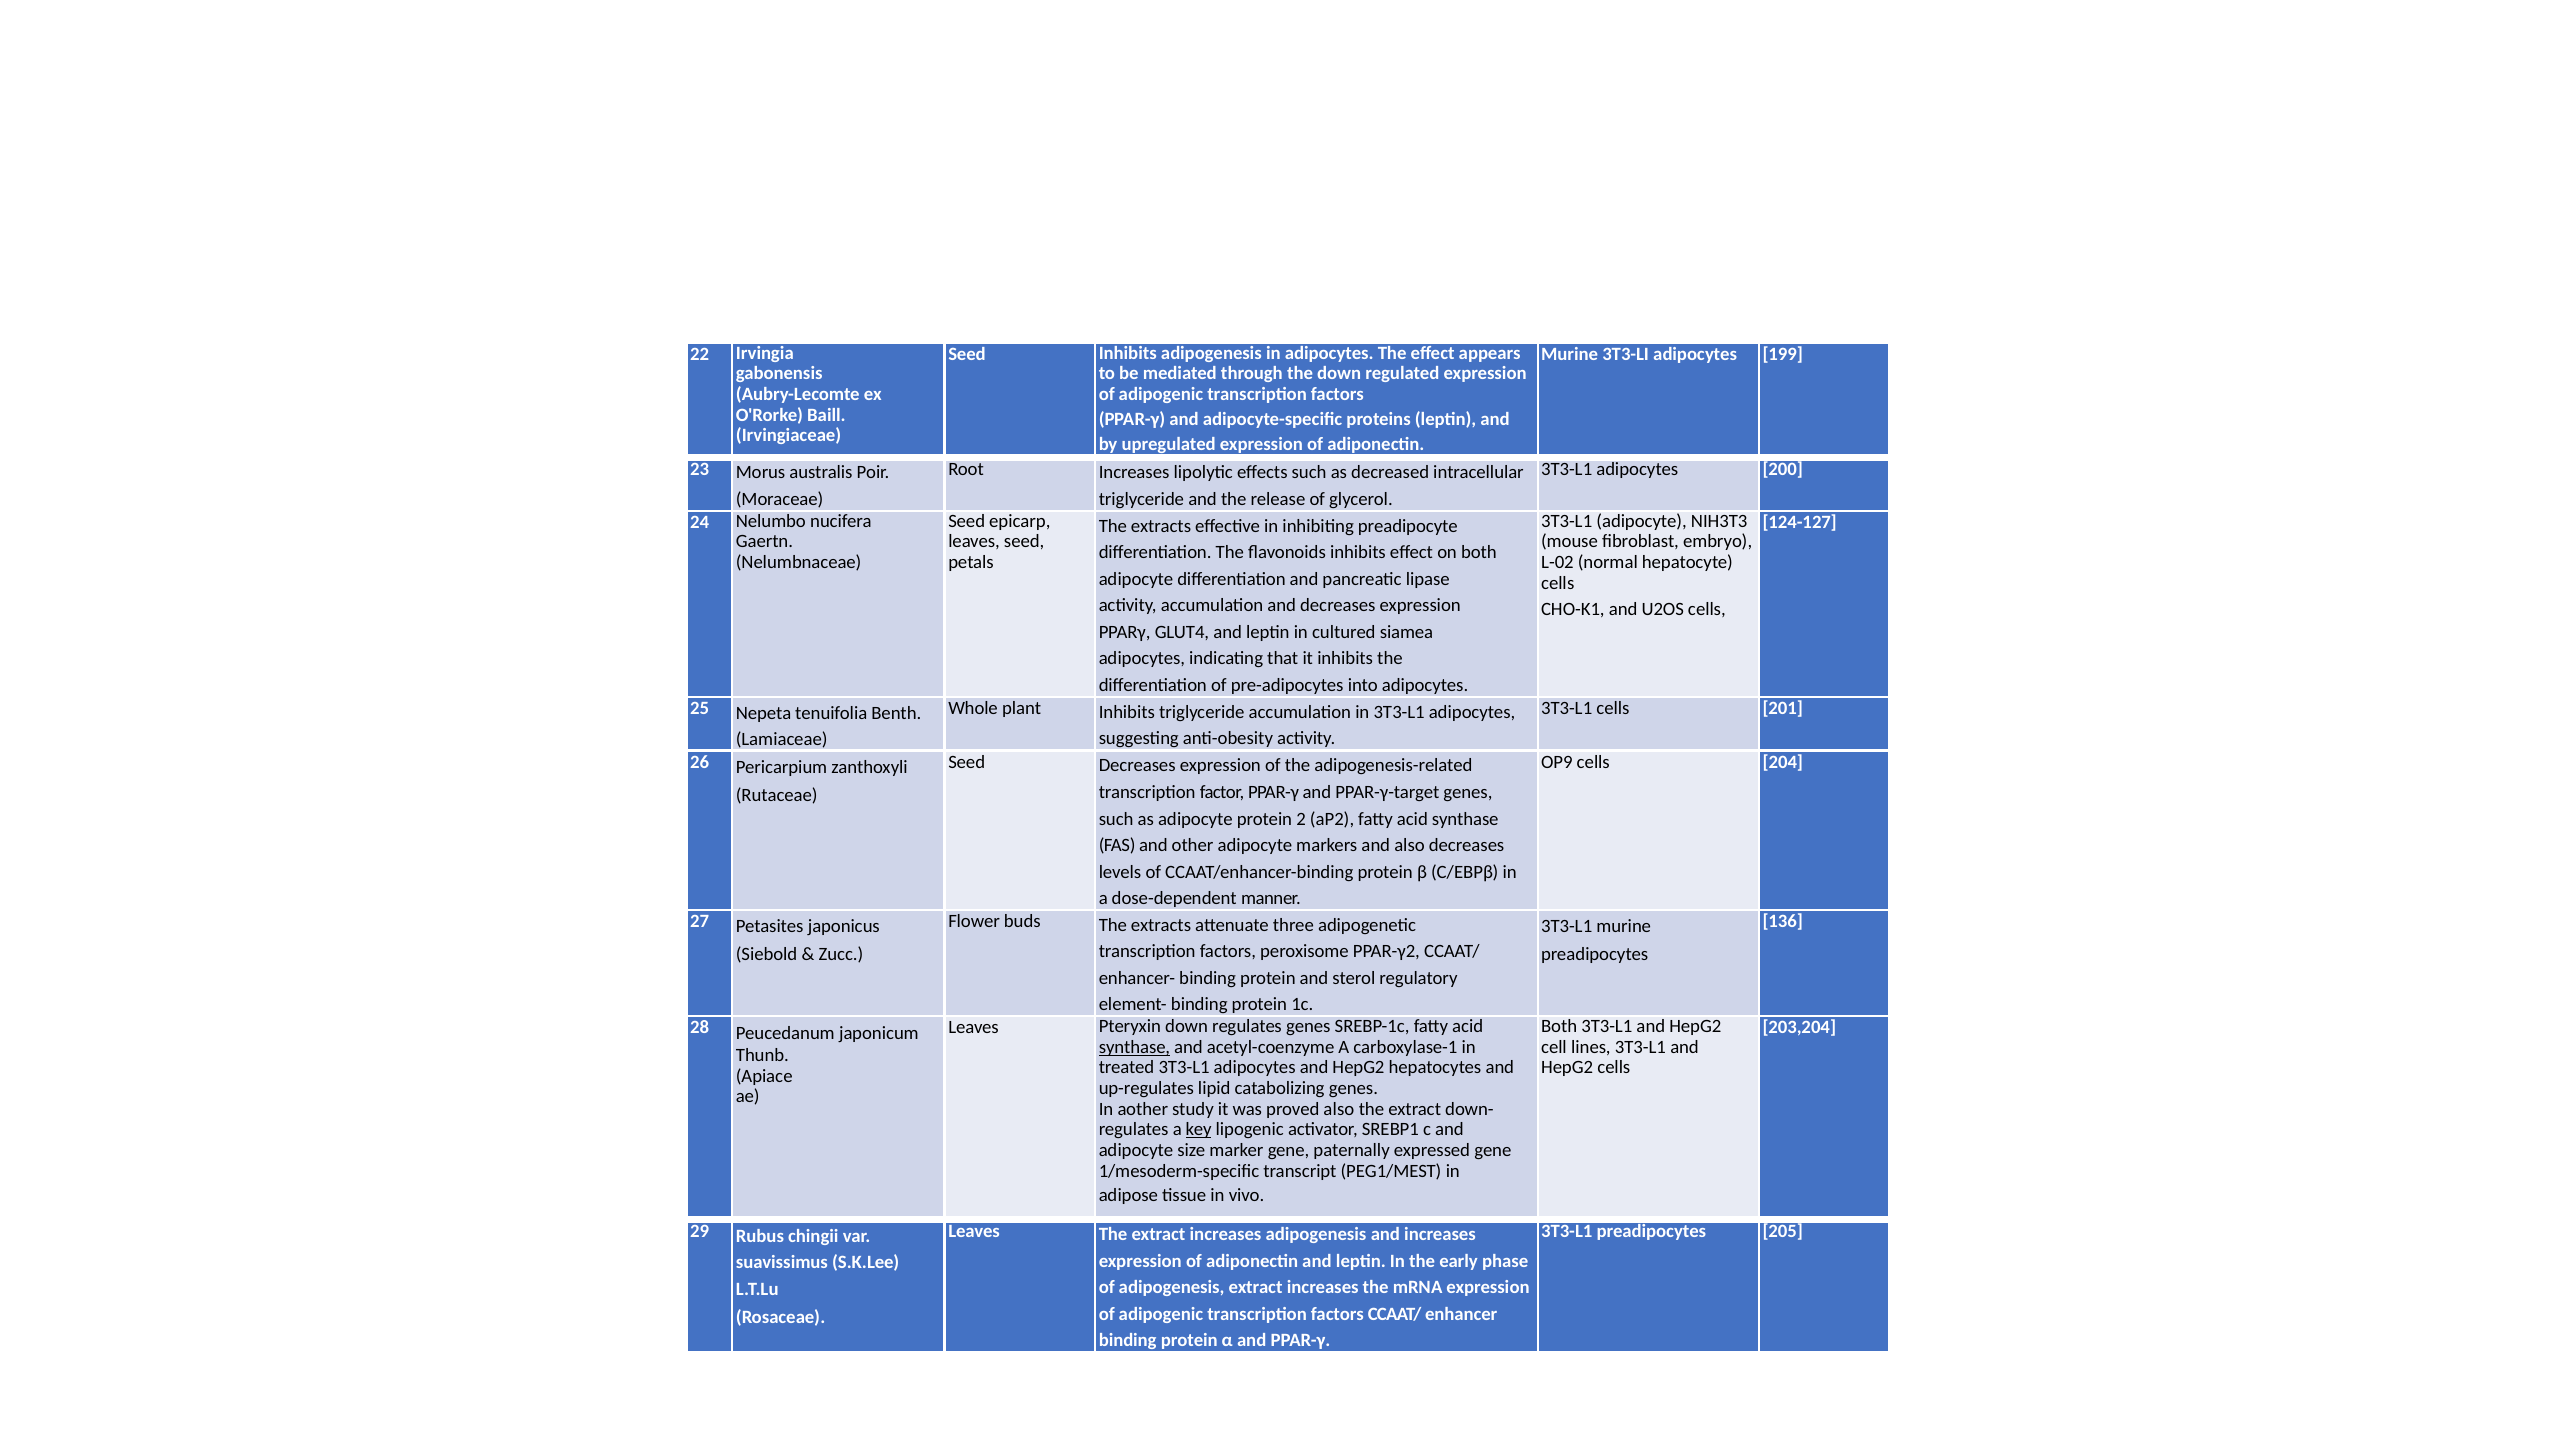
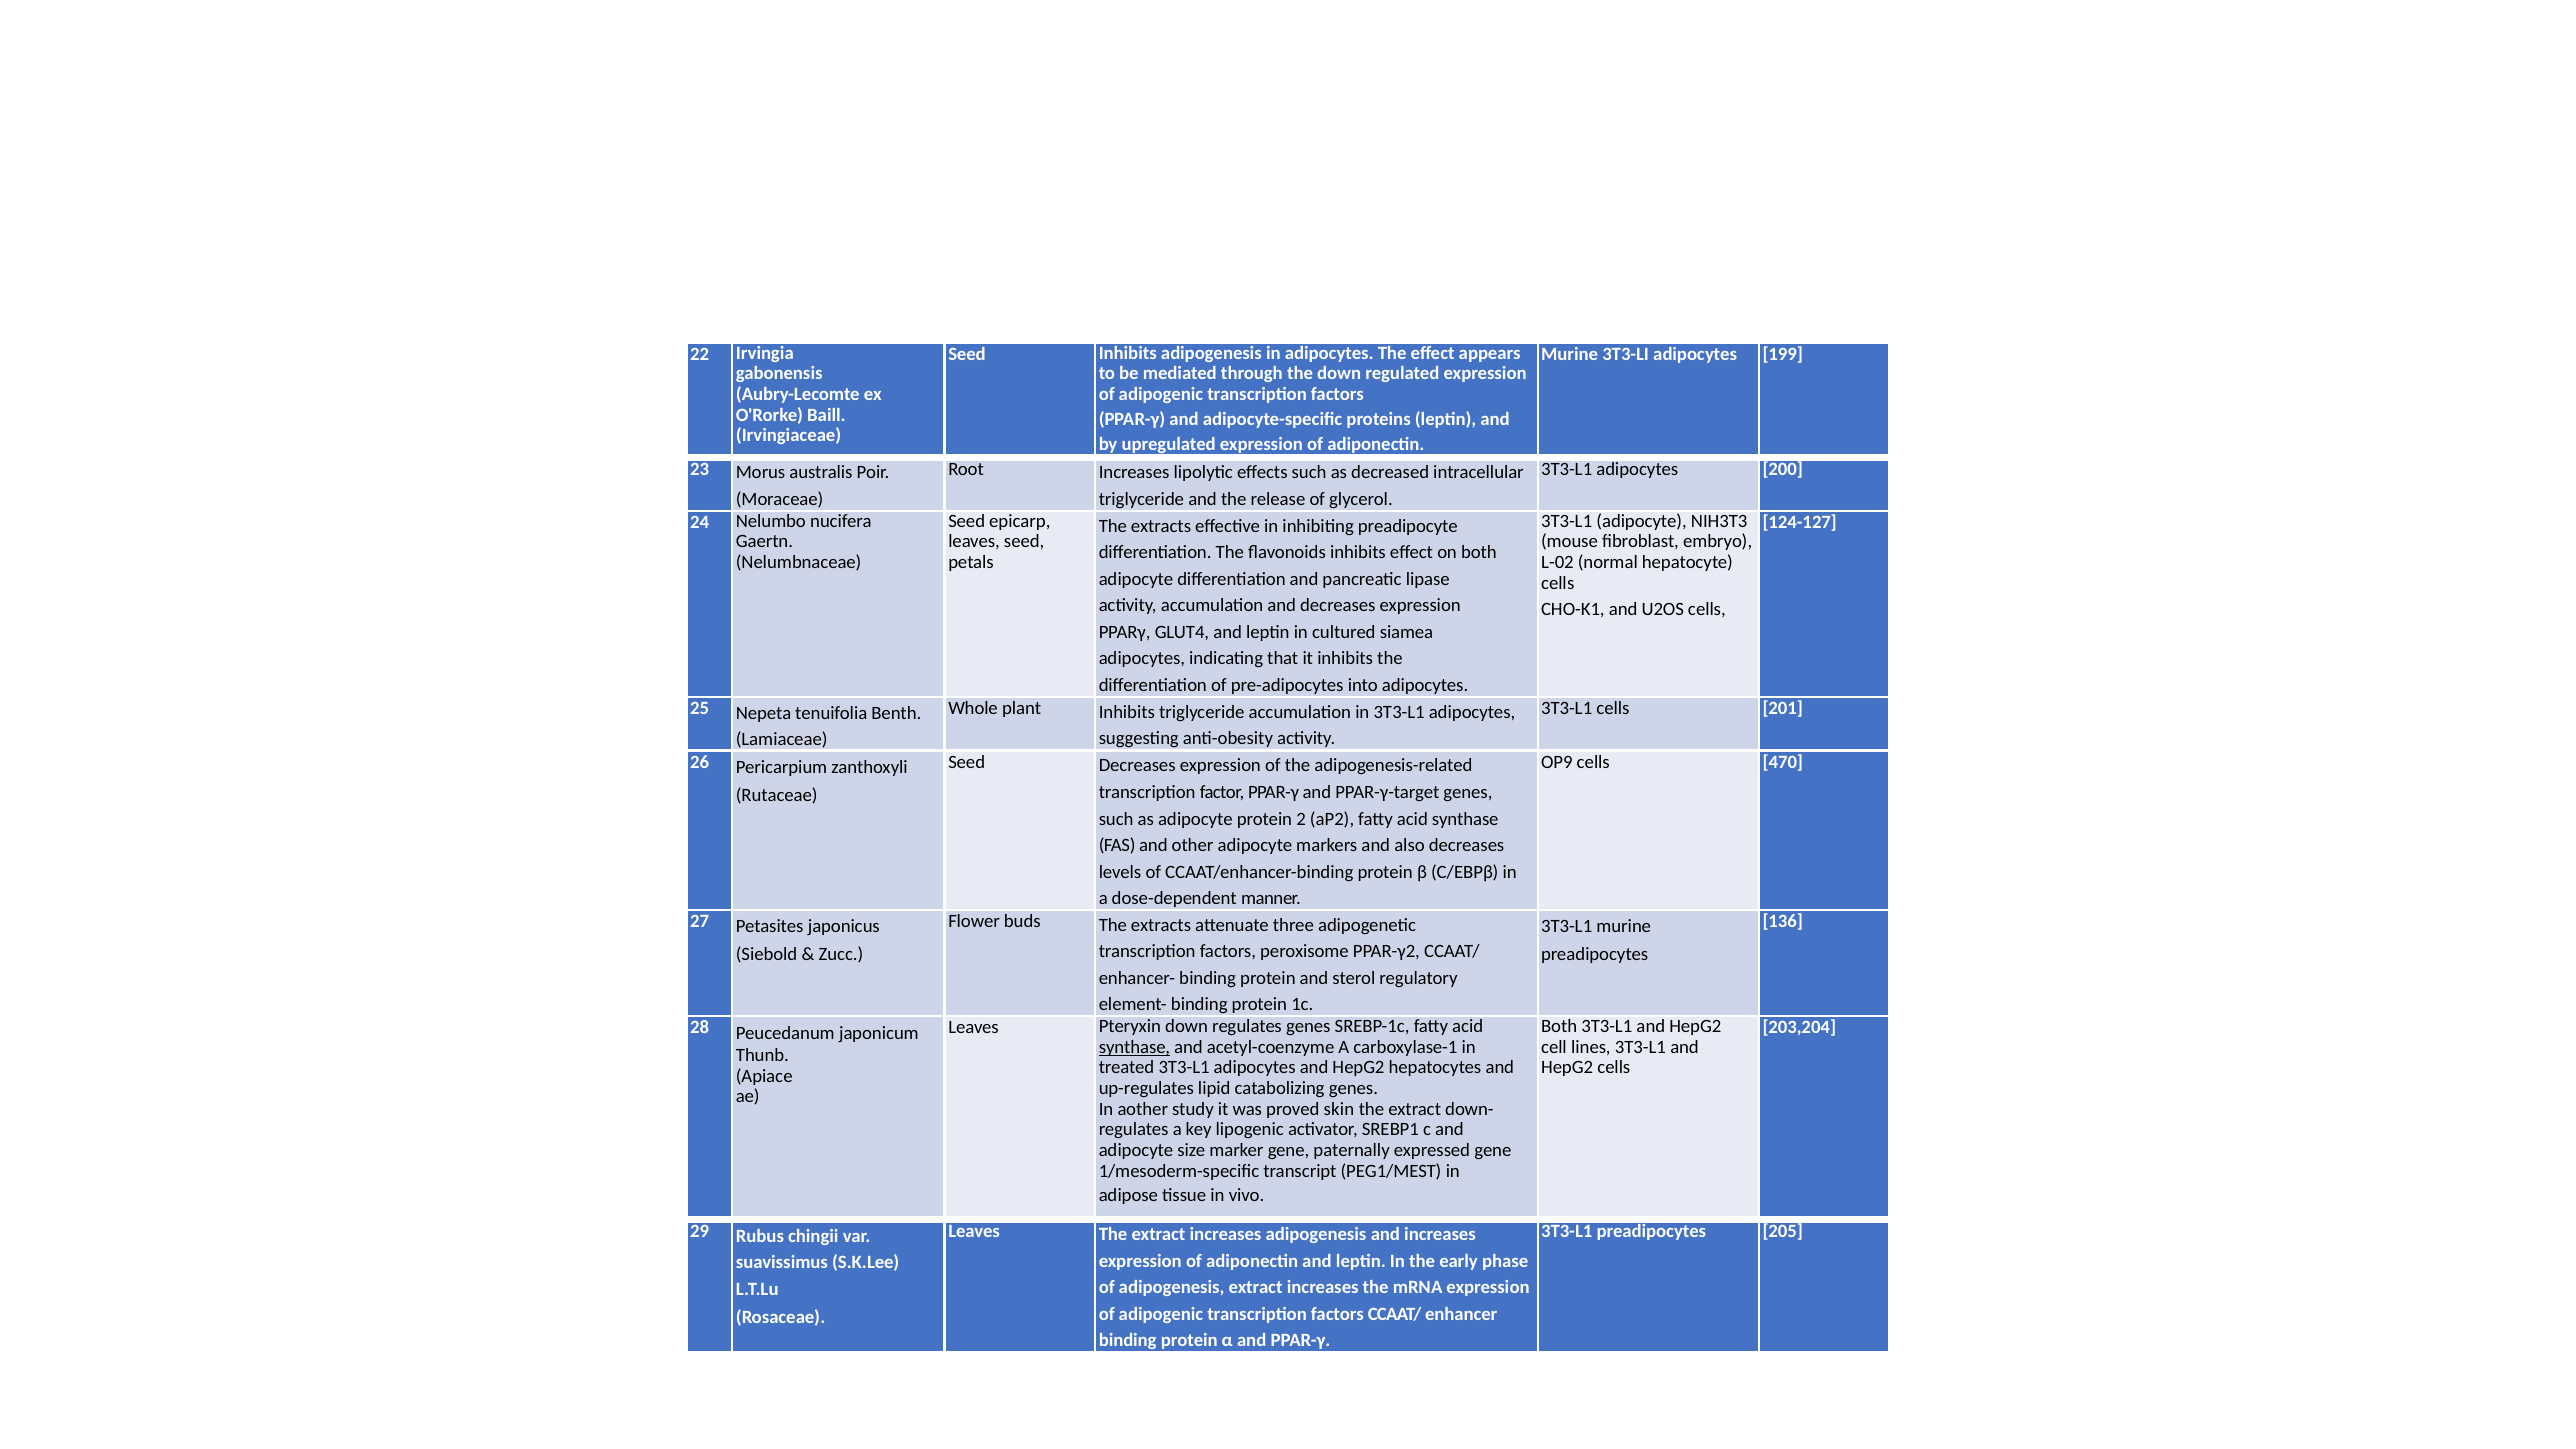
204: 204 -> 470 (1783, 762)
proved also: also -> skin (1339, 1109)
key underline: present -> none (1199, 1130)
